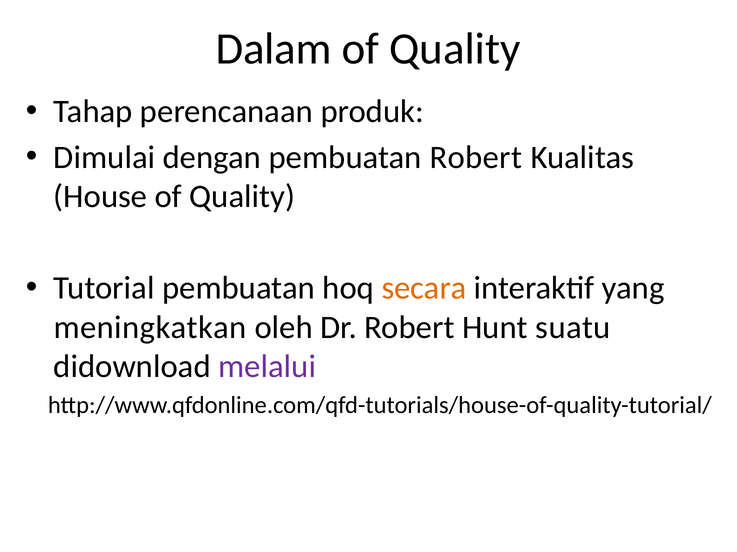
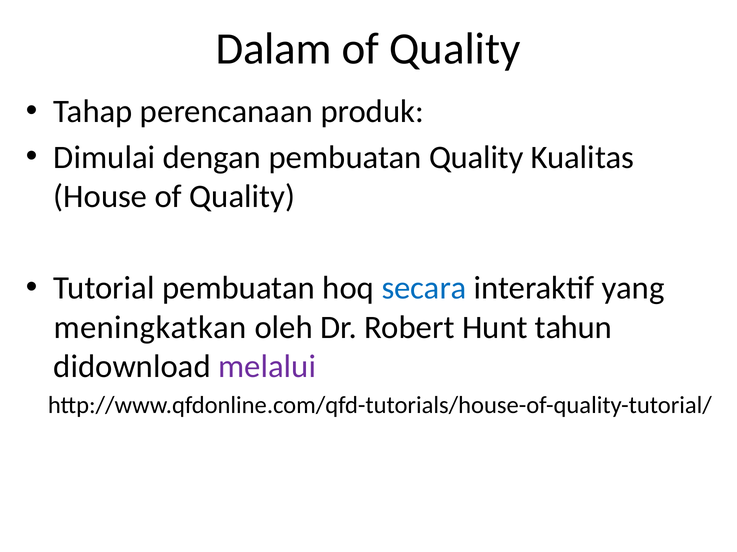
pembuatan Robert: Robert -> Quality (476, 157)
secara colour: orange -> blue (424, 289)
suatu: suatu -> tahun (573, 328)
